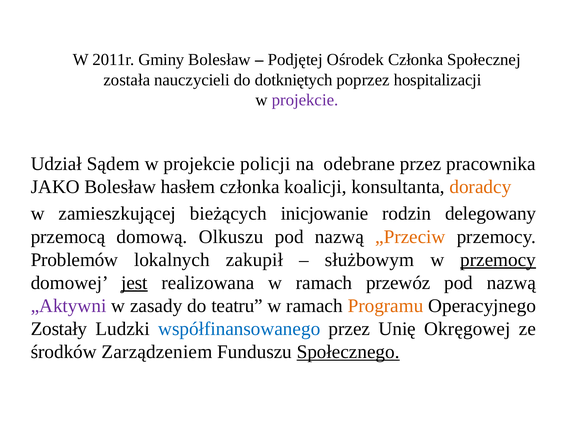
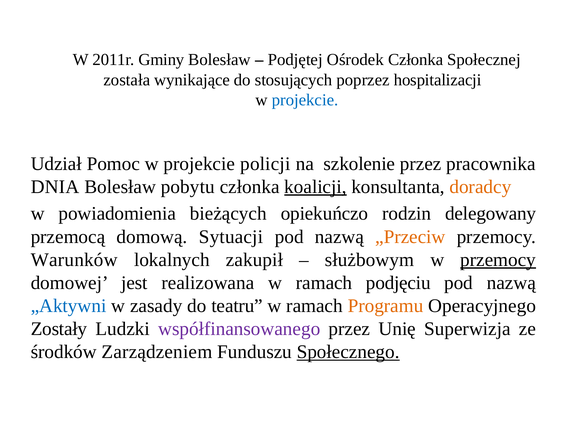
nauczycieli: nauczycieli -> wynikające (192, 80)
dotkniętych: dotkniętych -> stosujących (294, 80)
projekcie colour: purple -> blue (305, 100)
Sądem: Sądem -> Pomoc (113, 164)
odebrane: odebrane -> szkolenie (359, 164)
JAKO: JAKO -> DNIA (55, 187)
hasłem: hasłem -> pobytu (188, 187)
koalicji underline: none -> present (315, 187)
zamieszkującej: zamieszkującej -> powiadomienia (117, 214)
inicjowanie: inicjowanie -> opiekuńczo (324, 214)
Olkuszu: Olkuszu -> Sytuacji (231, 237)
Problemów: Problemów -> Warunków (74, 260)
jest underline: present -> none (134, 283)
przewóz: przewóz -> podjęciu (398, 283)
„Aktywni colour: purple -> blue (69, 306)
współfinansowanego colour: blue -> purple (239, 329)
Okręgowej: Okręgowej -> Superwizja (467, 329)
